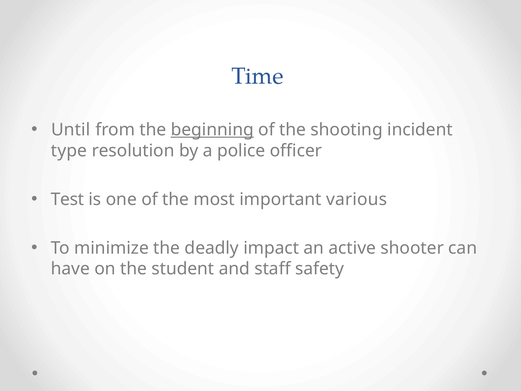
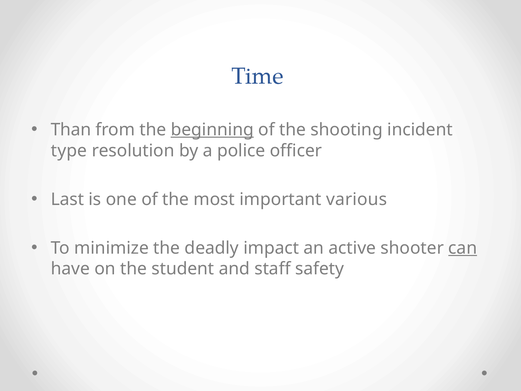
Until: Until -> Than (71, 130)
Test: Test -> Last (67, 199)
can underline: none -> present (463, 248)
